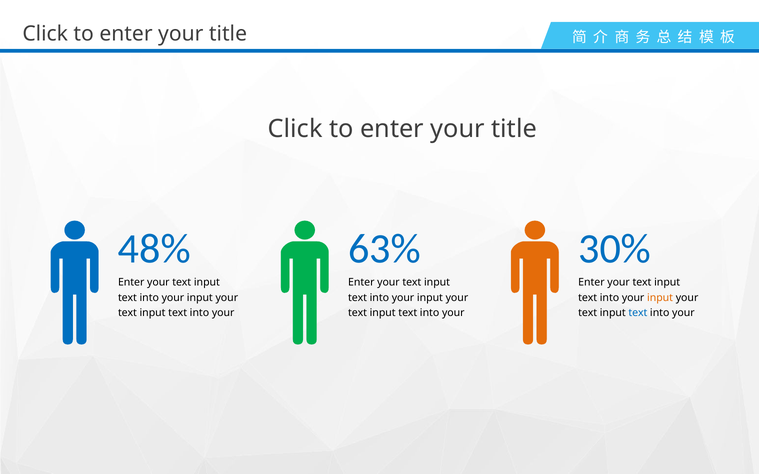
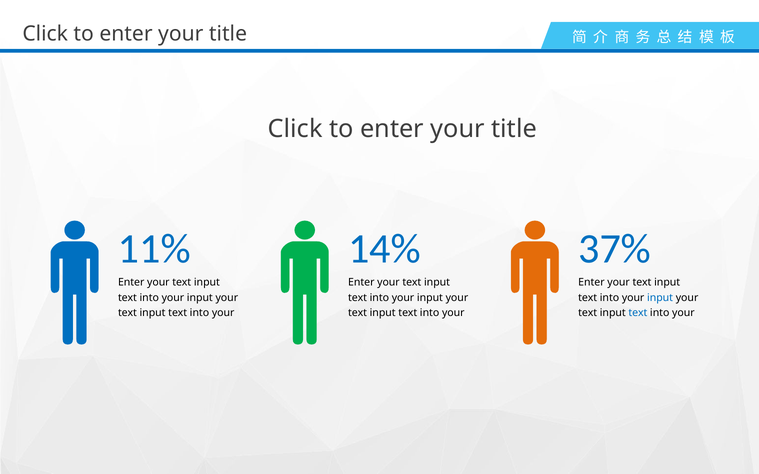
48%: 48% -> 11% (154, 249)
63%: 63% -> 14% (384, 249)
30%: 30% -> 37% (615, 249)
input colour: orange -> blue (660, 298)
